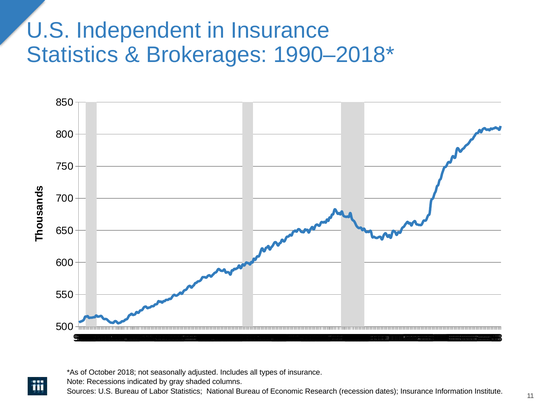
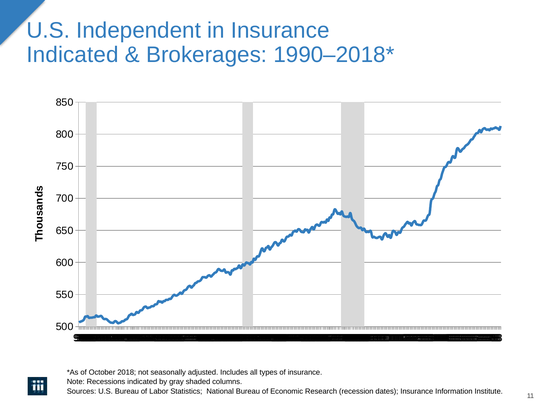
Statistics: Statistics -> Indicated (72, 55)
